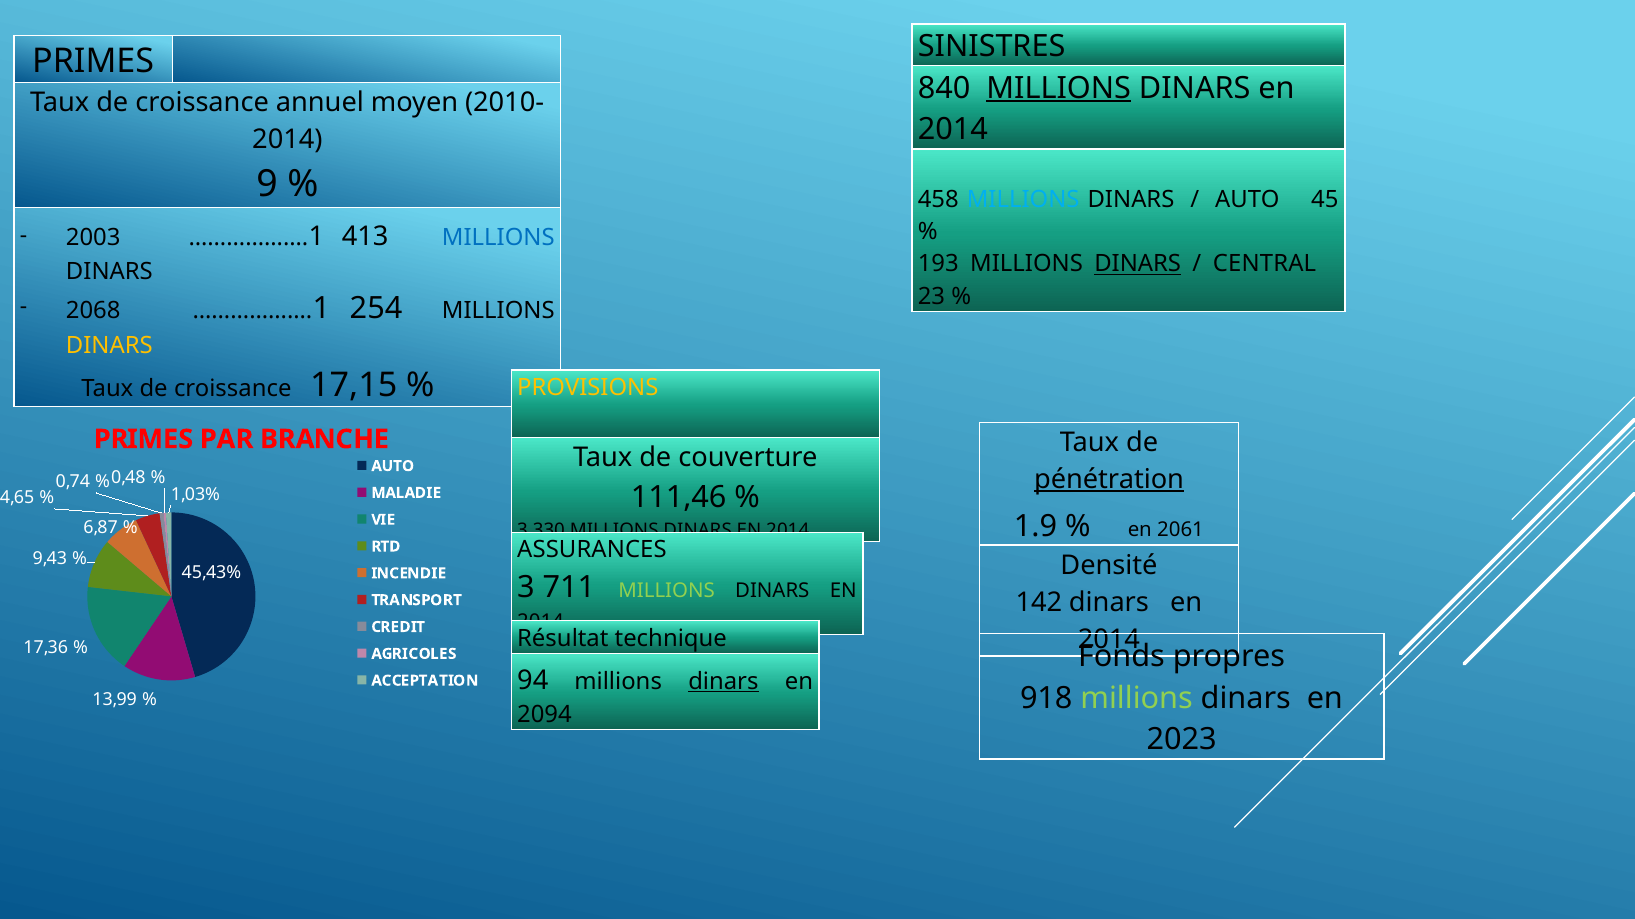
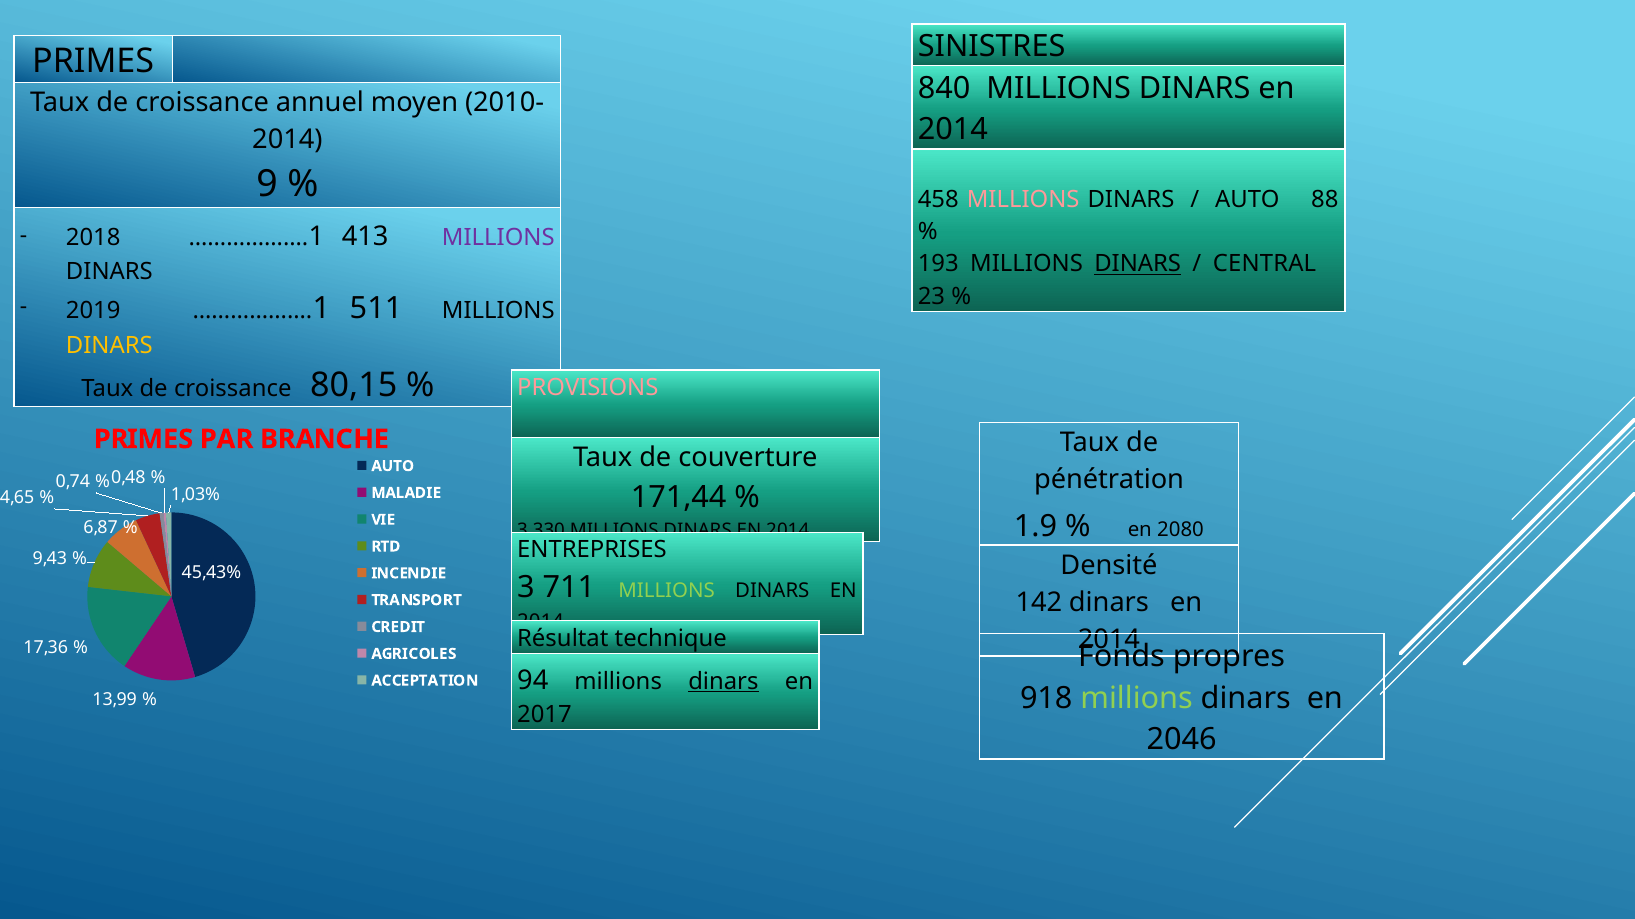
MILLIONS underline: present -> none (1059, 88)
MILLIONS colour: light blue -> pink (1023, 199)
45: 45 -> 88 (1325, 199)
2003: 2003 -> 2018 (93, 238)
MILLIONS colour: blue -> purple (498, 238)
2068: 2068 -> 2019 (93, 311)
254: 254 -> 511 (376, 309)
PROVISIONS colour: yellow -> pink (588, 388)
17,15: 17,15 -> 80,15 (354, 386)
pénétration underline: present -> none (1109, 480)
111,46: 111,46 -> 171,44 (679, 497)
2061: 2061 -> 2080 (1181, 530)
ASSURANCES: ASSURANCES -> ENTREPRISES (592, 550)
2094: 2094 -> 2017 (544, 715)
2023: 2023 -> 2046 (1182, 740)
